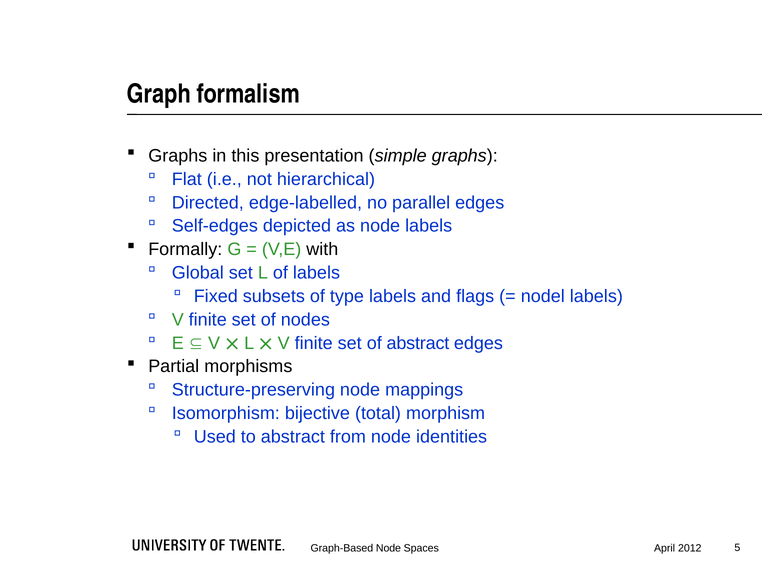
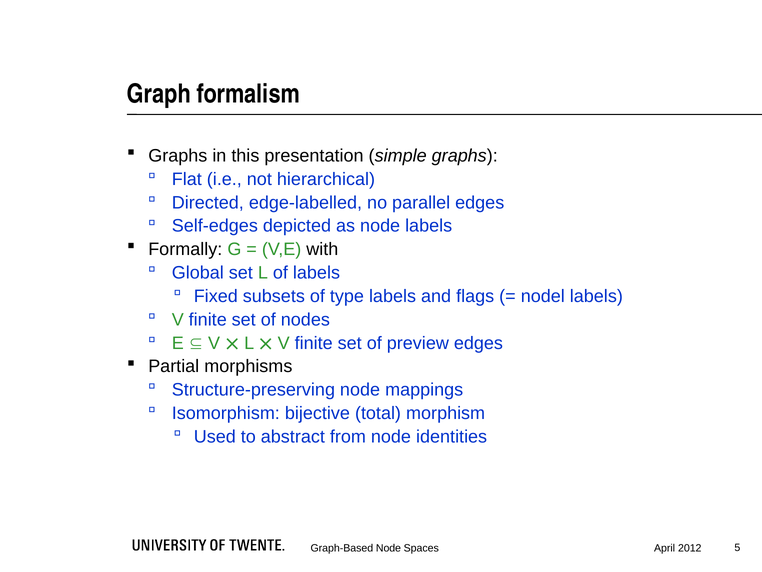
of abstract: abstract -> preview (418, 343)
